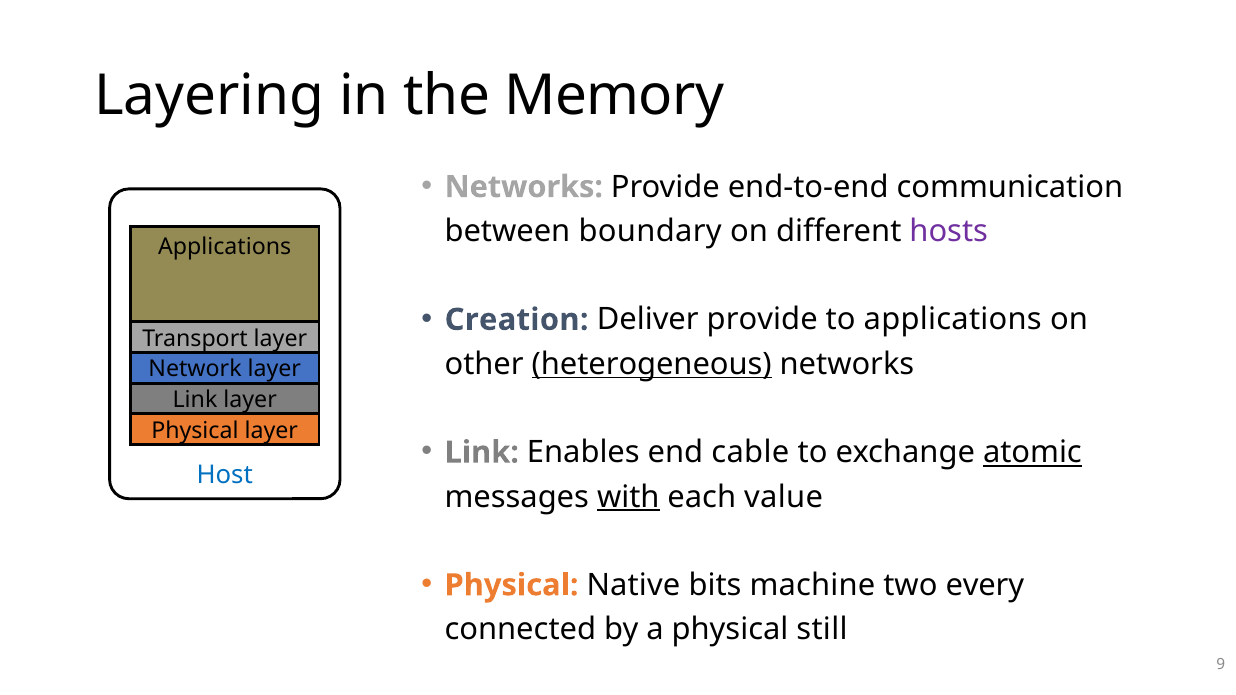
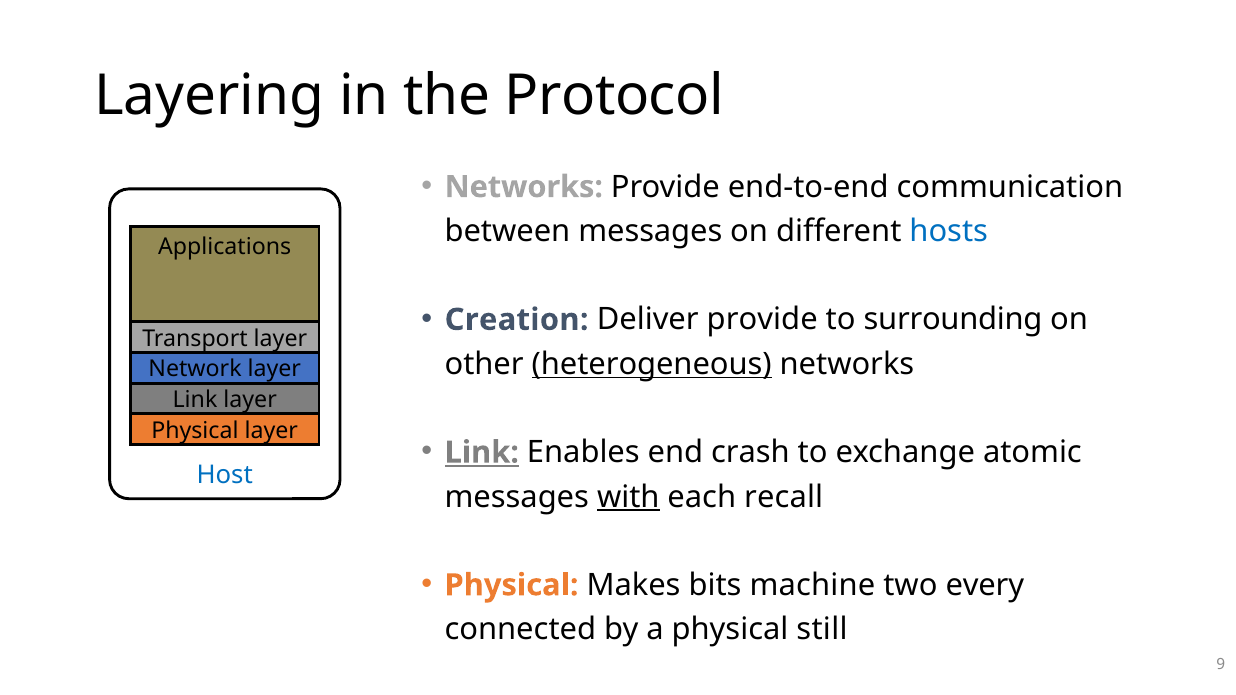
Memory: Memory -> Protocol (614, 96)
between boundary: boundary -> messages (650, 232)
hosts colour: purple -> blue (949, 232)
to applications: applications -> surrounding (953, 320)
Link underline: none -> present (482, 453)
cable: cable -> crash (751, 453)
atomic underline: present -> none (1032, 453)
value: value -> recall (784, 497)
Native: Native -> Makes (634, 585)
